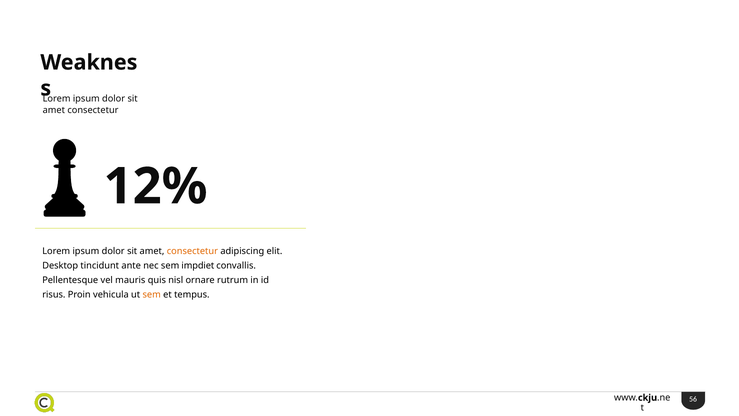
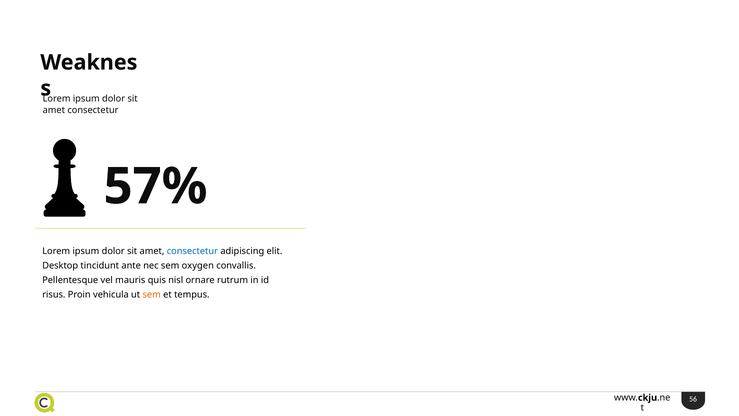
12%: 12% -> 57% (156, 186)
consectetur colour: orange -> blue (192, 251)
impdiet: impdiet -> oxygen (198, 265)
